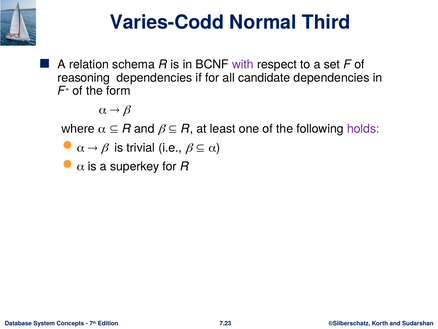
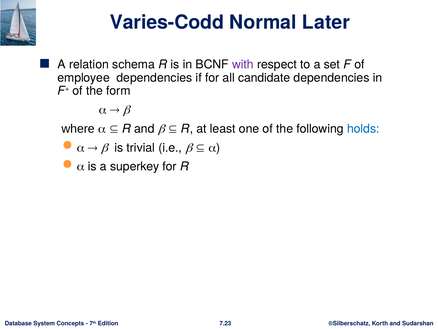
Third: Third -> Later (326, 22)
reasoning: reasoning -> employee (84, 78)
holds colour: purple -> blue (363, 129)
